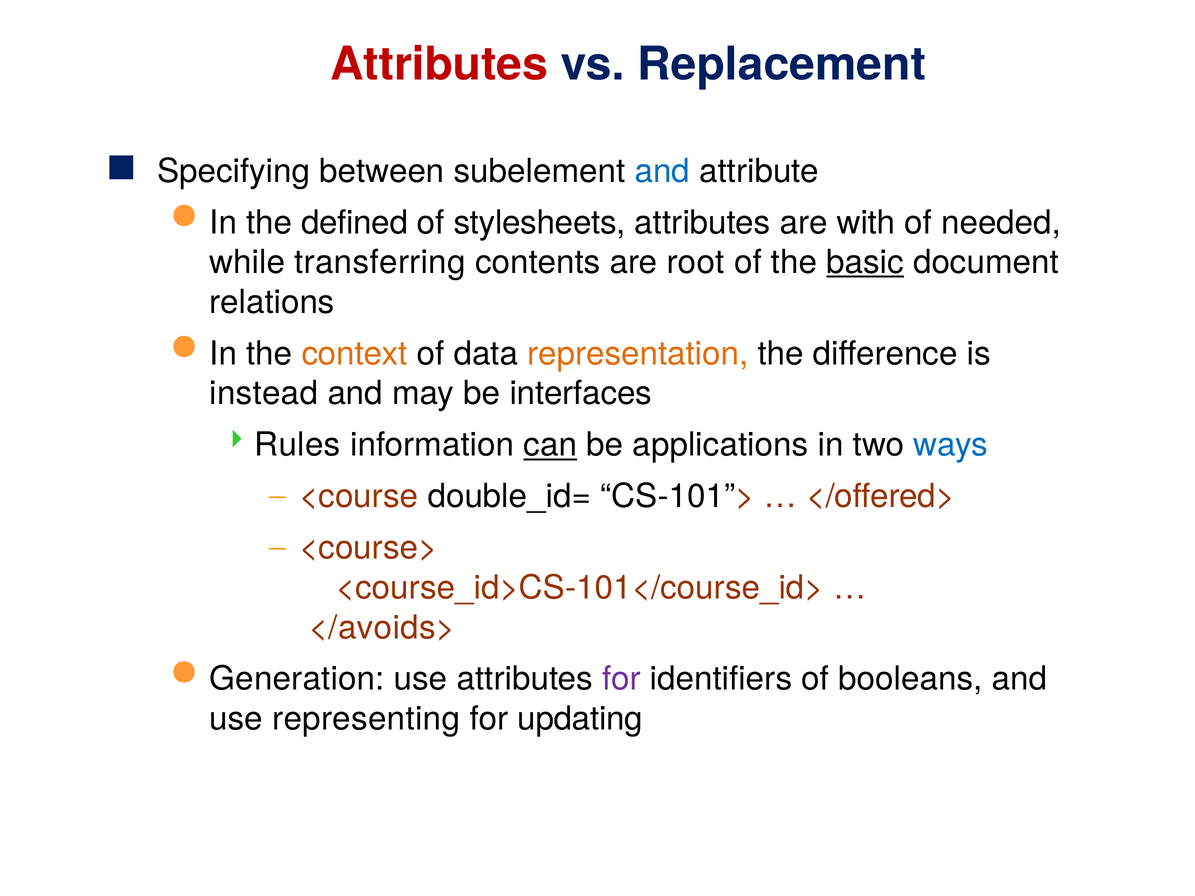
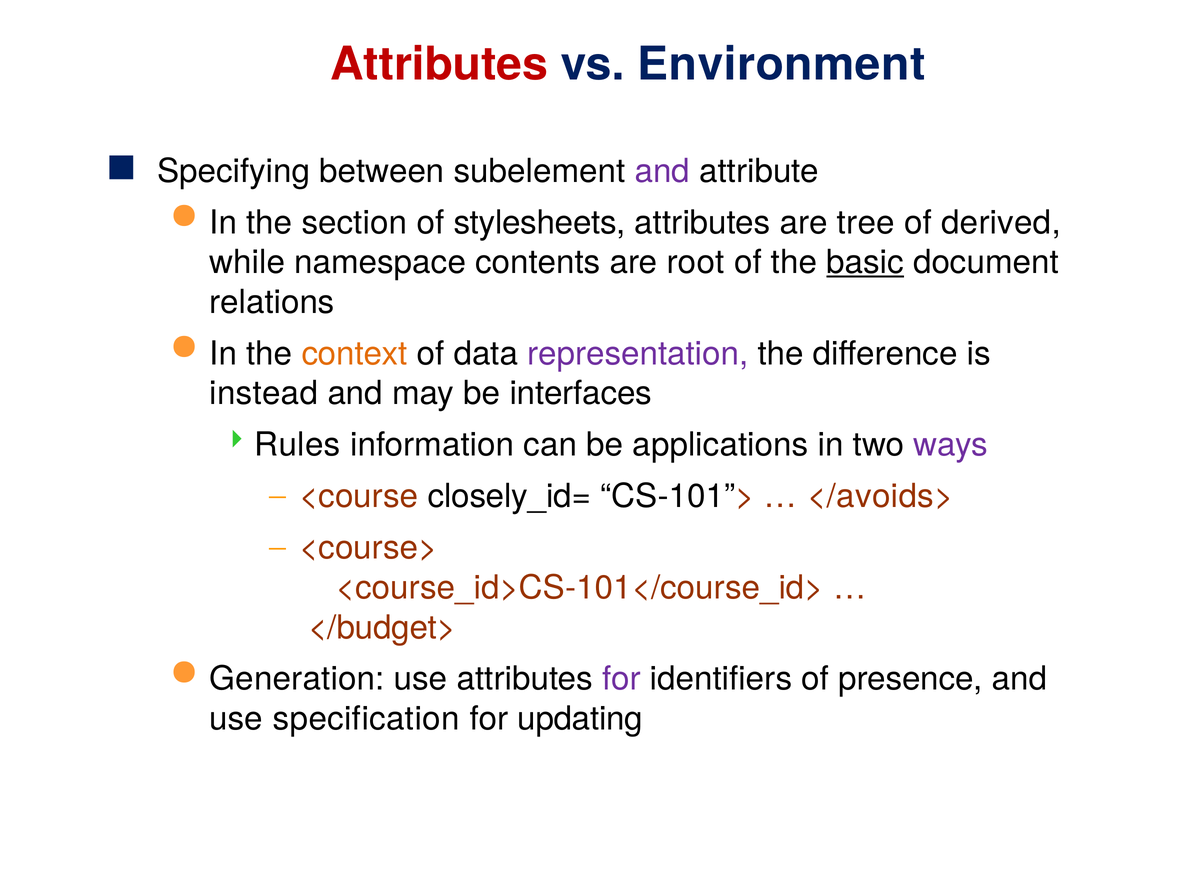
Replacement: Replacement -> Environment (781, 64)
and colour: blue -> purple (662, 171)
defined: defined -> section (354, 223)
with: with -> tree (866, 223)
needed: needed -> derived (1001, 223)
transferring: transferring -> namespace (380, 262)
representation colour: orange -> purple (638, 354)
can underline: present -> none (550, 445)
ways colour: blue -> purple (951, 445)
double_id=: double_id= -> closely_id= (509, 497)
</offered>: </offered> -> </avoids> (880, 497)
</avoids>: </avoids> -> </budget> (382, 628)
booleans: booleans -> presence (910, 679)
representing: representing -> specification (366, 719)
